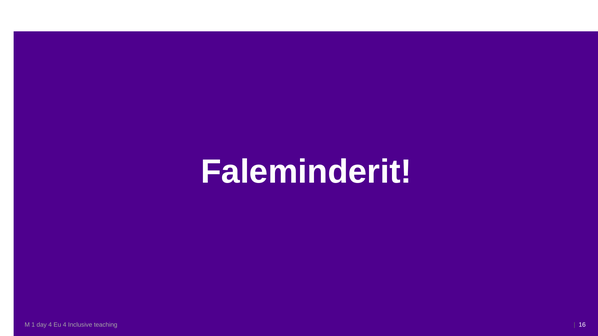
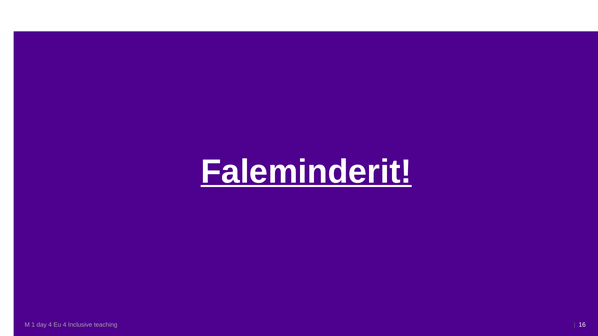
Faleminderit underline: none -> present (306, 172)
